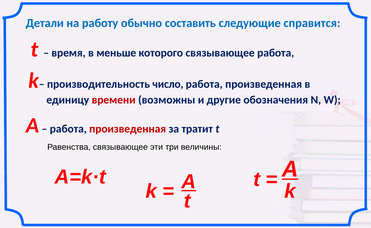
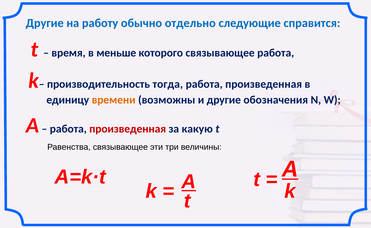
Детали: Детали -> Другие (45, 23)
составить: составить -> отдельно (190, 23)
число: число -> тогда (168, 84)
времени colour: red -> orange (114, 100)
тратит: тратит -> какую (197, 129)
